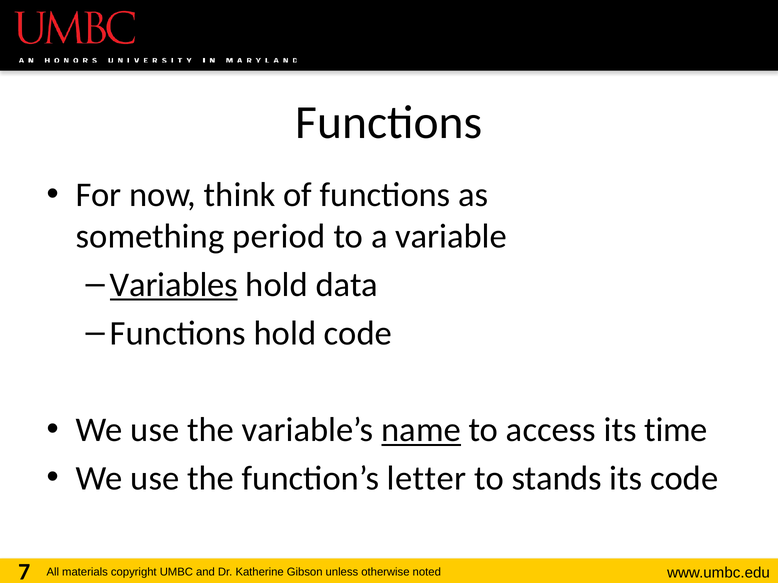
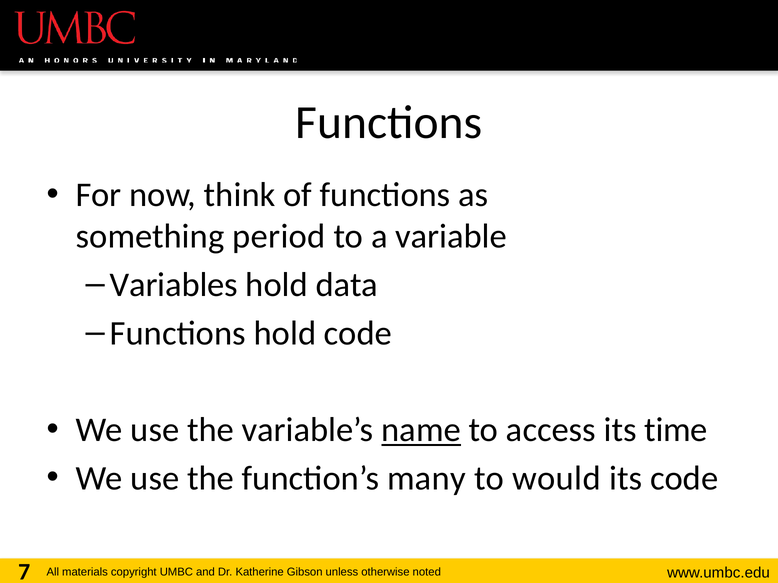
Variables underline: present -> none (174, 285)
letter: letter -> many (427, 479)
stands: stands -> would (556, 479)
